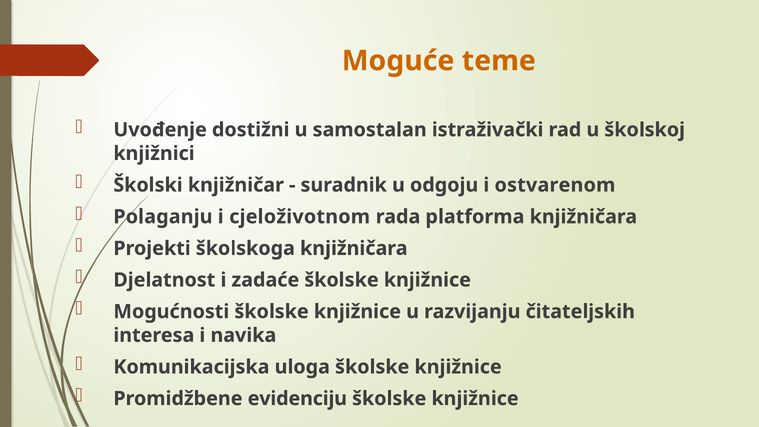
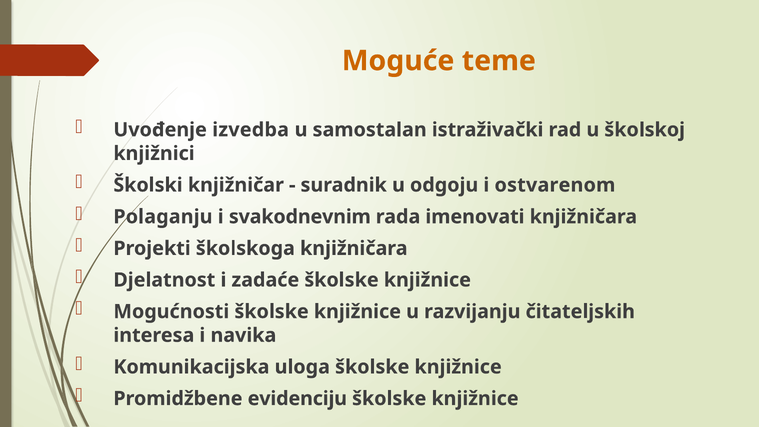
dostižni: dostižni -> izvedba (251, 130)
cjeloživotnom: cjeloživotnom -> svakodnevnim (300, 217)
platforma: platforma -> imenovati (475, 217)
